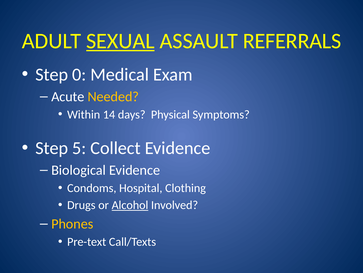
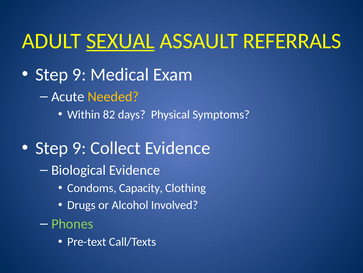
0: 0 -> 9 (79, 74)
14: 14 -> 82 (109, 114)
5: 5 -> 9 (79, 148)
Hospital: Hospital -> Capacity (141, 188)
Alcohol underline: present -> none (130, 205)
Phones colour: yellow -> light green (72, 223)
